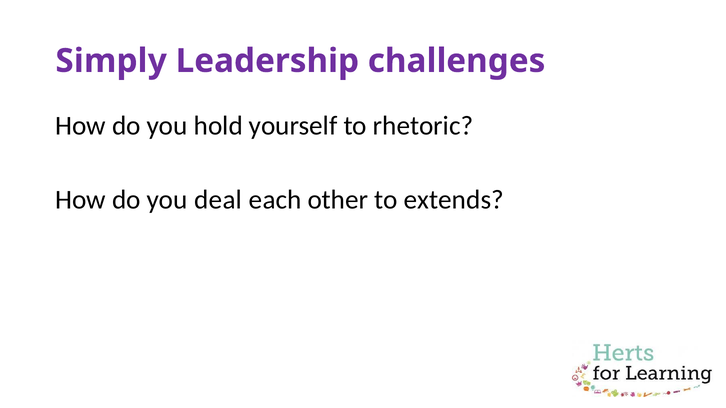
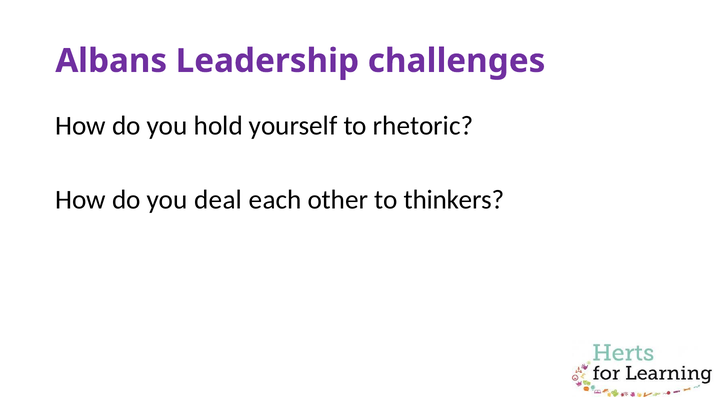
Simply: Simply -> Albans (111, 61)
extends: extends -> thinkers (454, 200)
